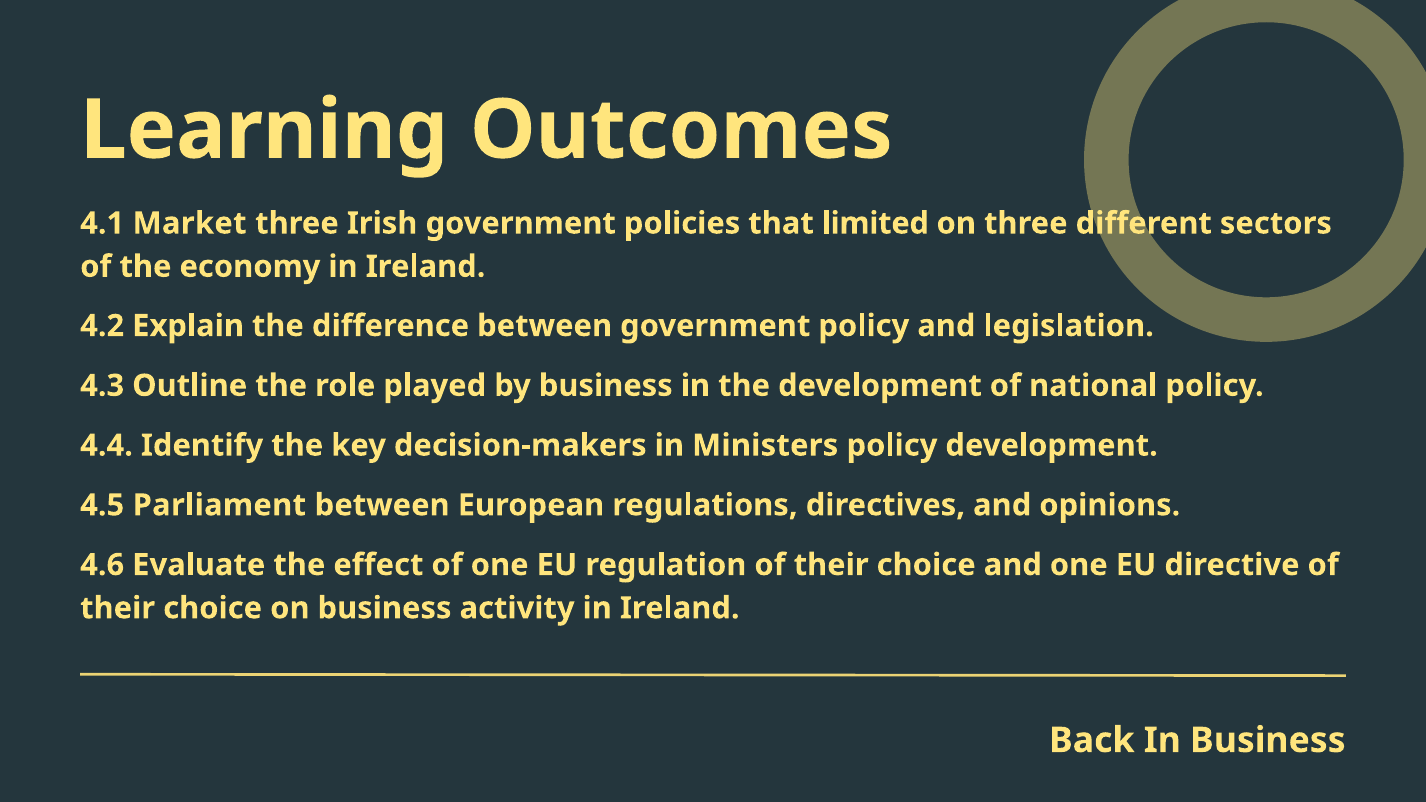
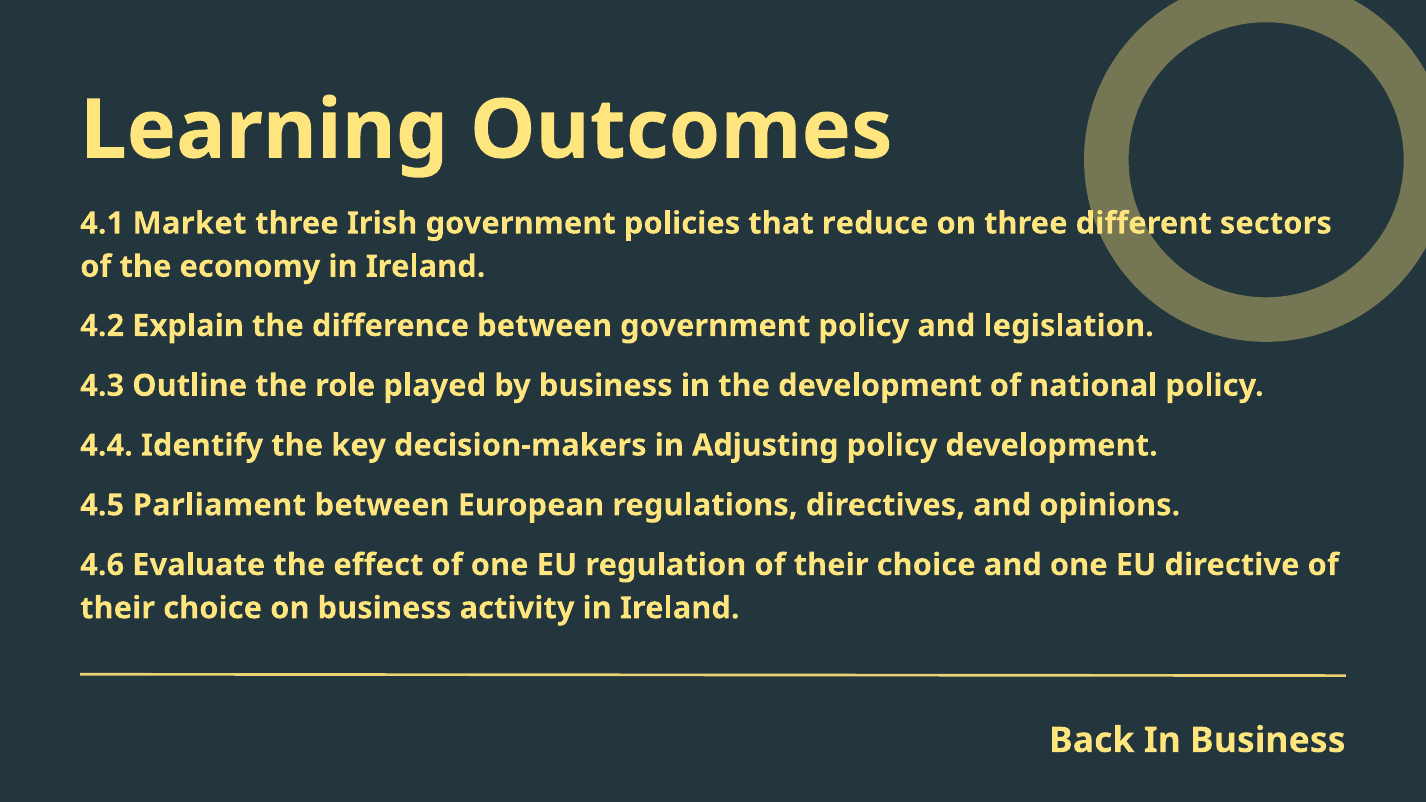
limited: limited -> reduce (875, 223)
Ministers: Ministers -> Adjusting (765, 445)
